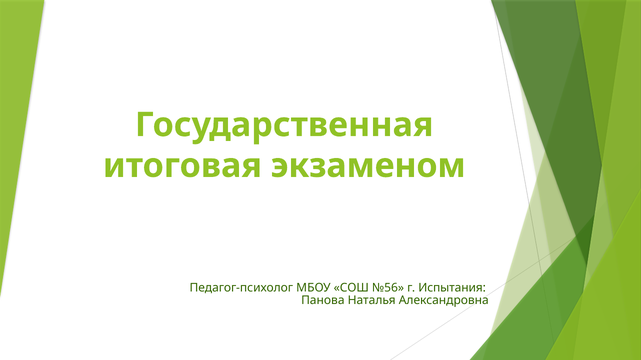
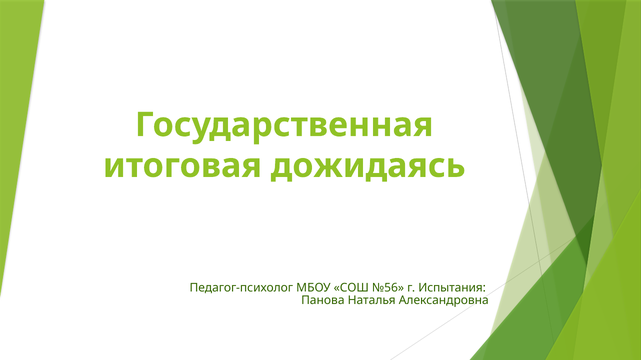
экзаменом: экзаменом -> дожидаясь (368, 166)
